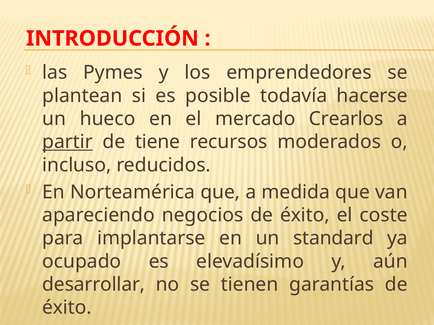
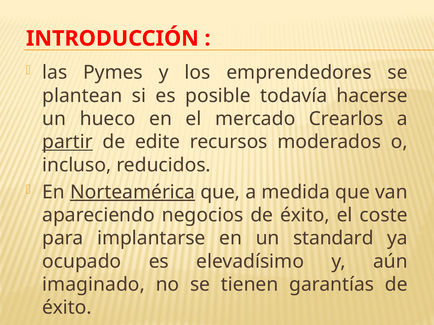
tiene: tiene -> edite (158, 142)
Norteamérica underline: none -> present (133, 192)
desarrollar: desarrollar -> imaginado (94, 285)
